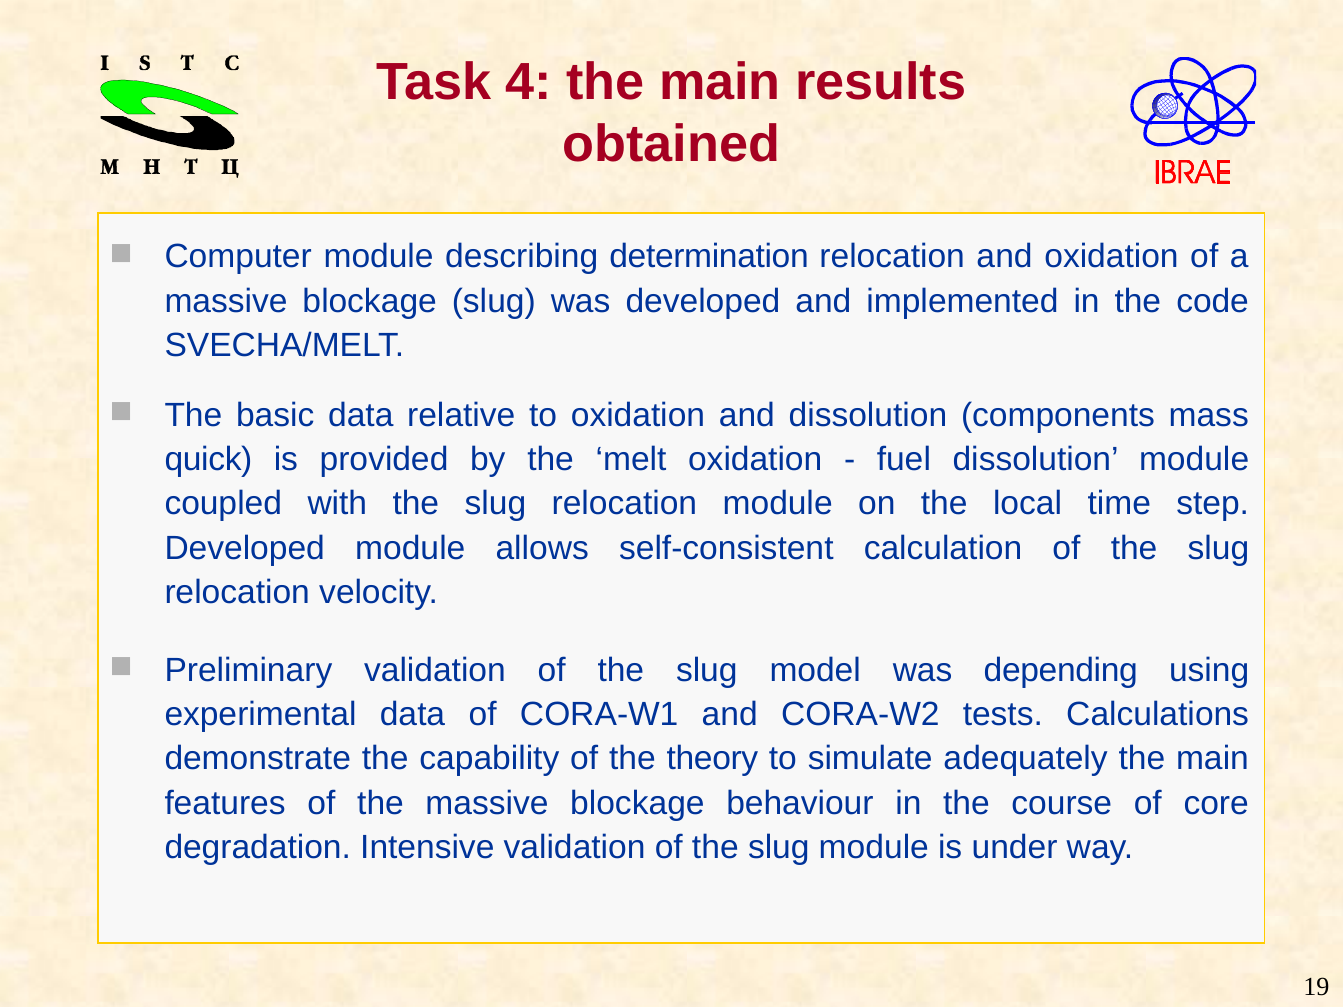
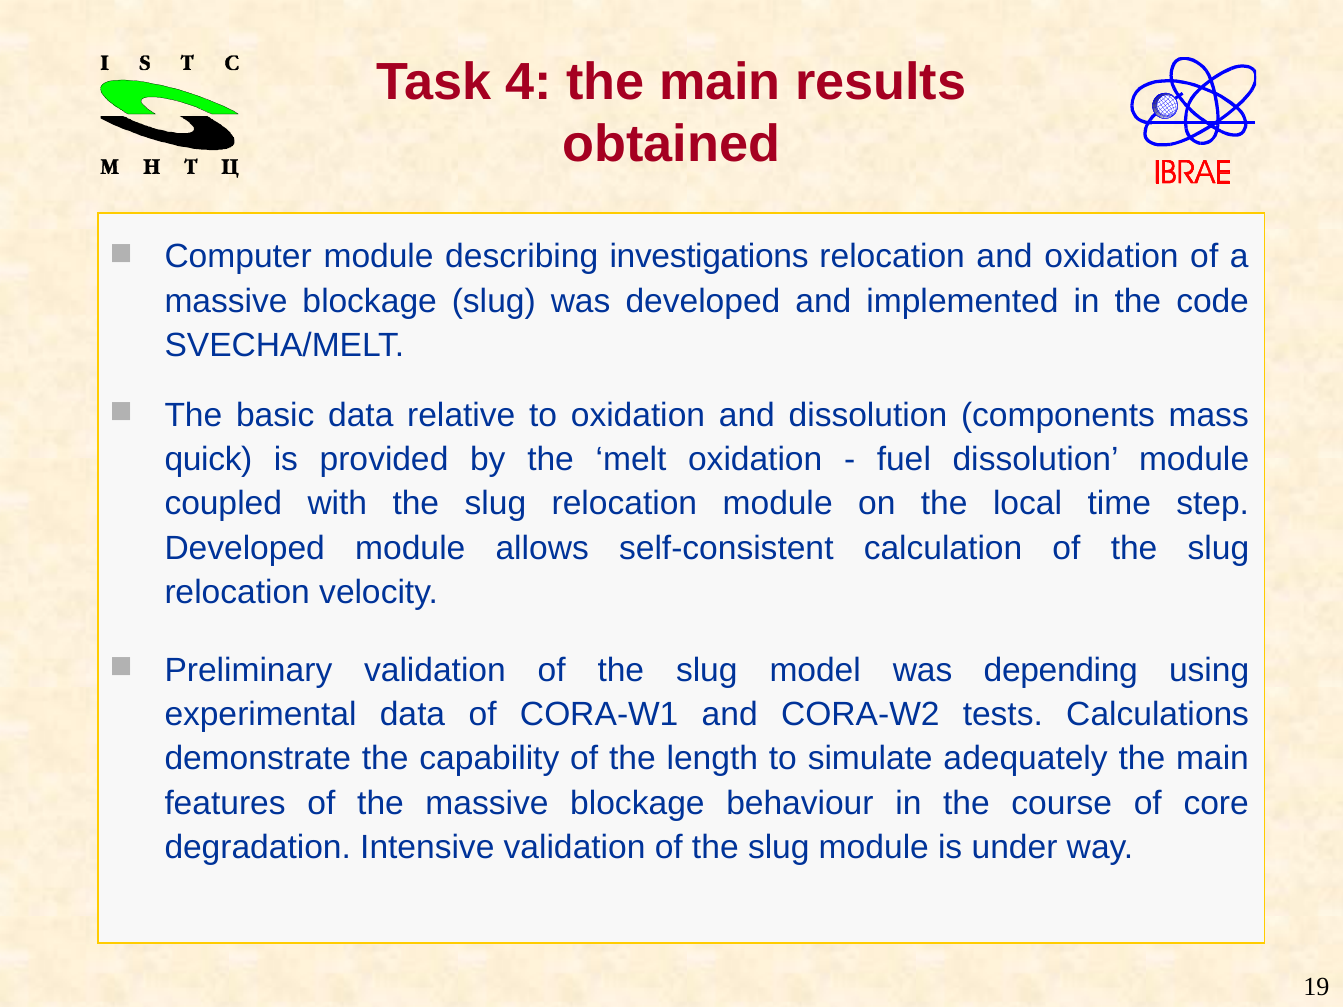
determination: determination -> investigations (709, 257)
theory: theory -> length (712, 759)
